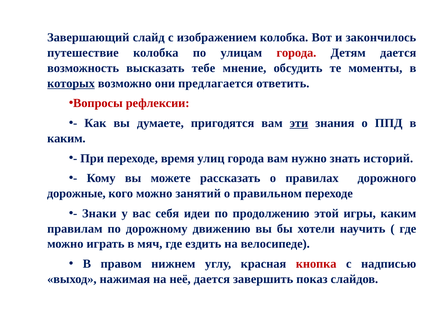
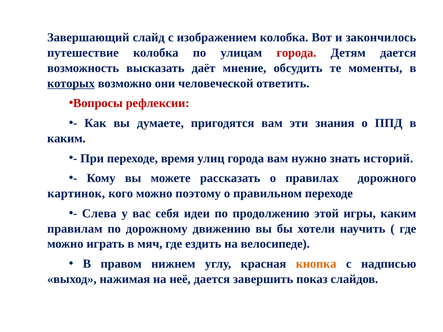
тебе: тебе -> даёт (204, 68)
предлагается: предлагается -> человеческой (216, 83)
эти underline: present -> none (299, 123)
дорожные: дорожные -> картинок (76, 194)
занятий: занятий -> поэтому (198, 194)
Знаки: Знаки -> Слева (99, 214)
кнопка colour: red -> orange (316, 264)
